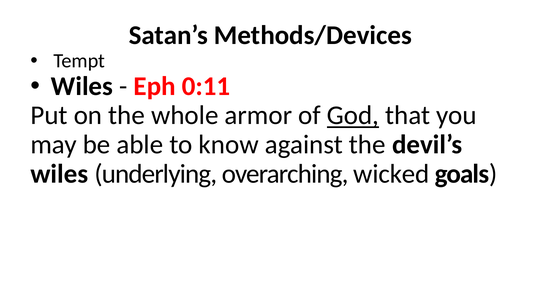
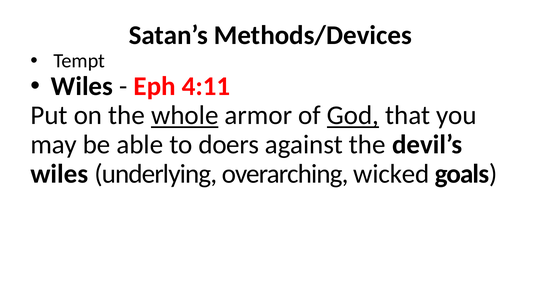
0:11: 0:11 -> 4:11 (206, 86)
whole underline: none -> present (185, 116)
know: know -> doers (229, 145)
